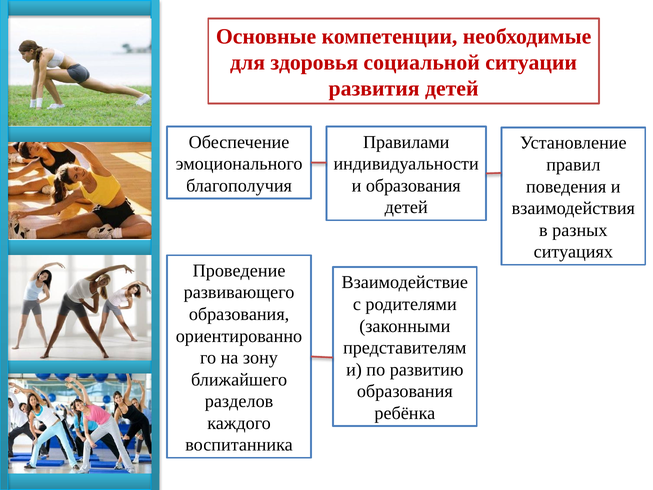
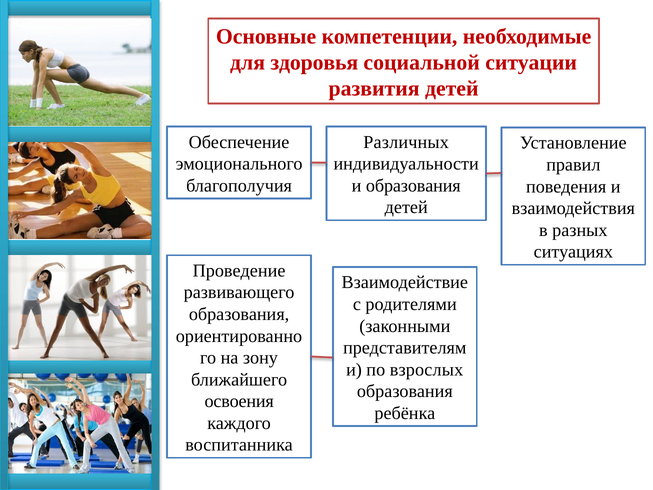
Правилами: Правилами -> Различных (406, 142)
развитию: развитию -> взрослых (427, 369)
разделов: разделов -> освоения (239, 401)
